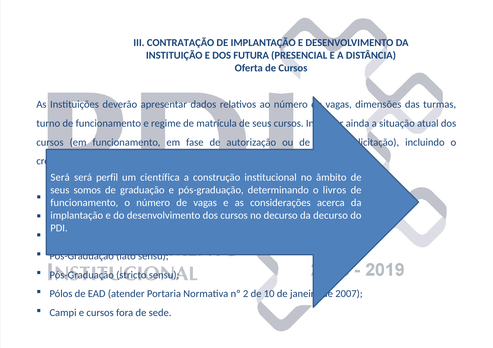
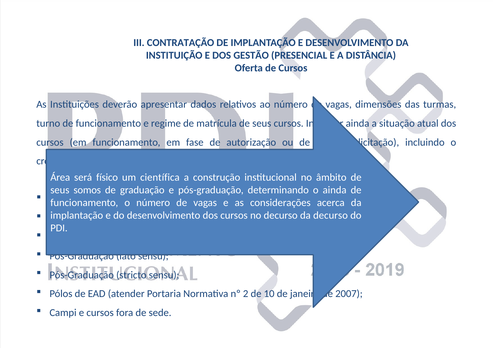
DOS FUTURA: FUTURA -> GESTÃO (251, 55)
Será: Será -> Área (60, 178)
perfil: perfil -> físico (107, 178)
o livros: livros -> ainda (335, 190)
